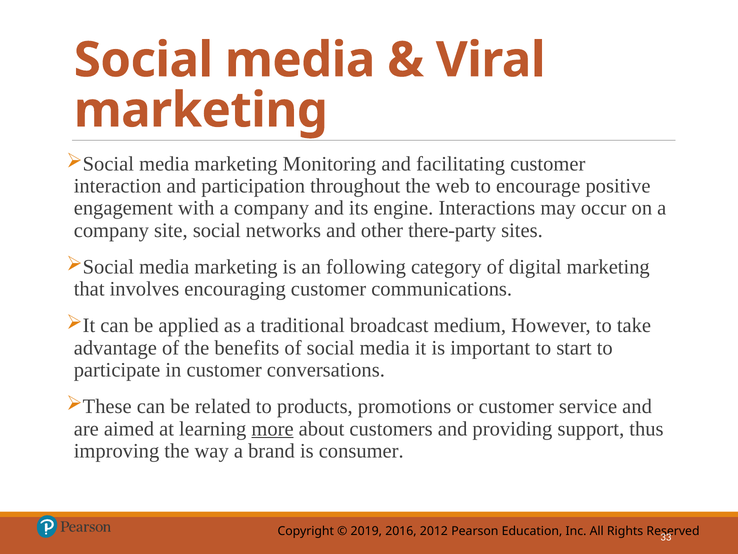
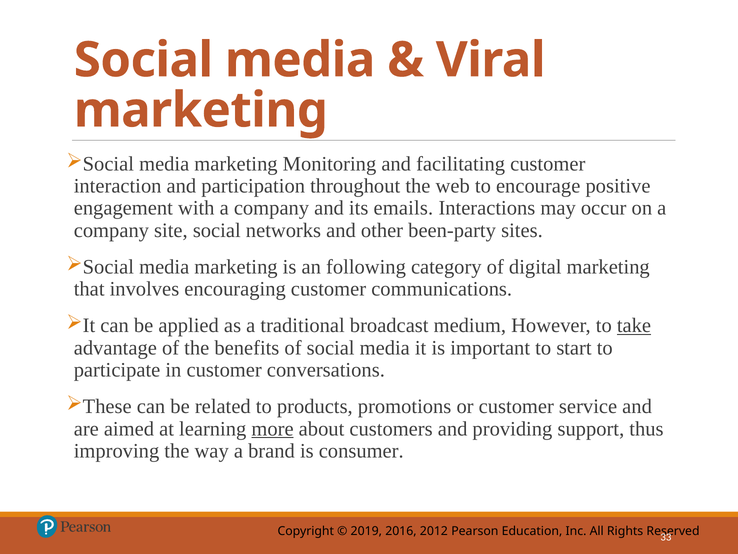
engine: engine -> emails (403, 208)
there-party: there-party -> been-party (452, 230)
take underline: none -> present (634, 325)
